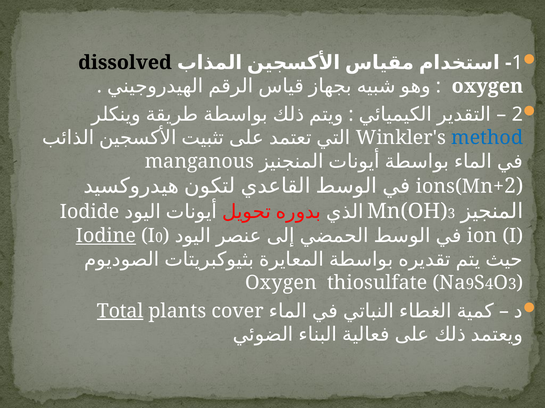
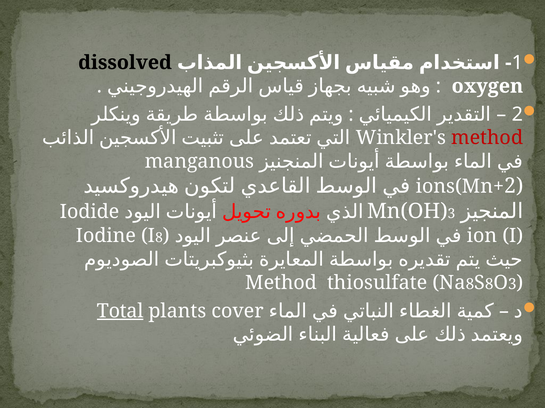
method colour: blue -> red (487, 138)
Iodine underline: present -> none (106, 236)
I 0: 0 -> 8 (159, 238)
Oxygen: Oxygen -> Method (281, 283)
9: 9 -> 8 (470, 285)
4: 4 -> 8 (489, 285)
